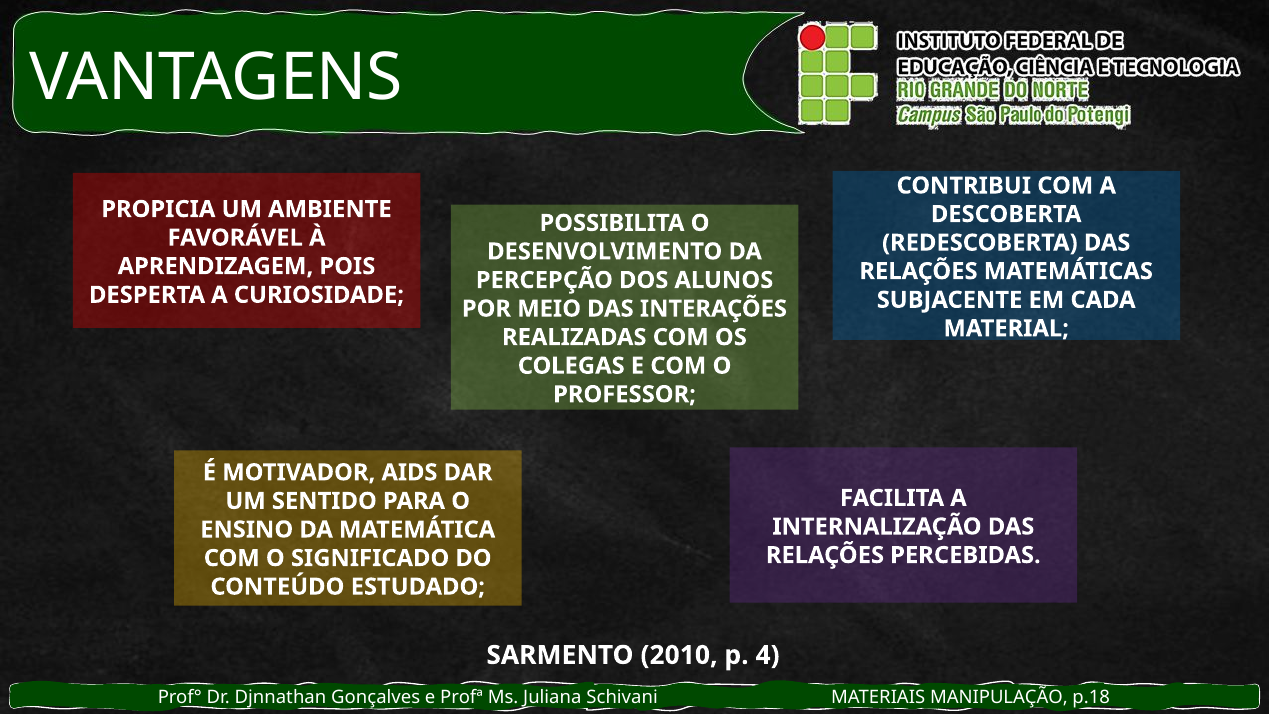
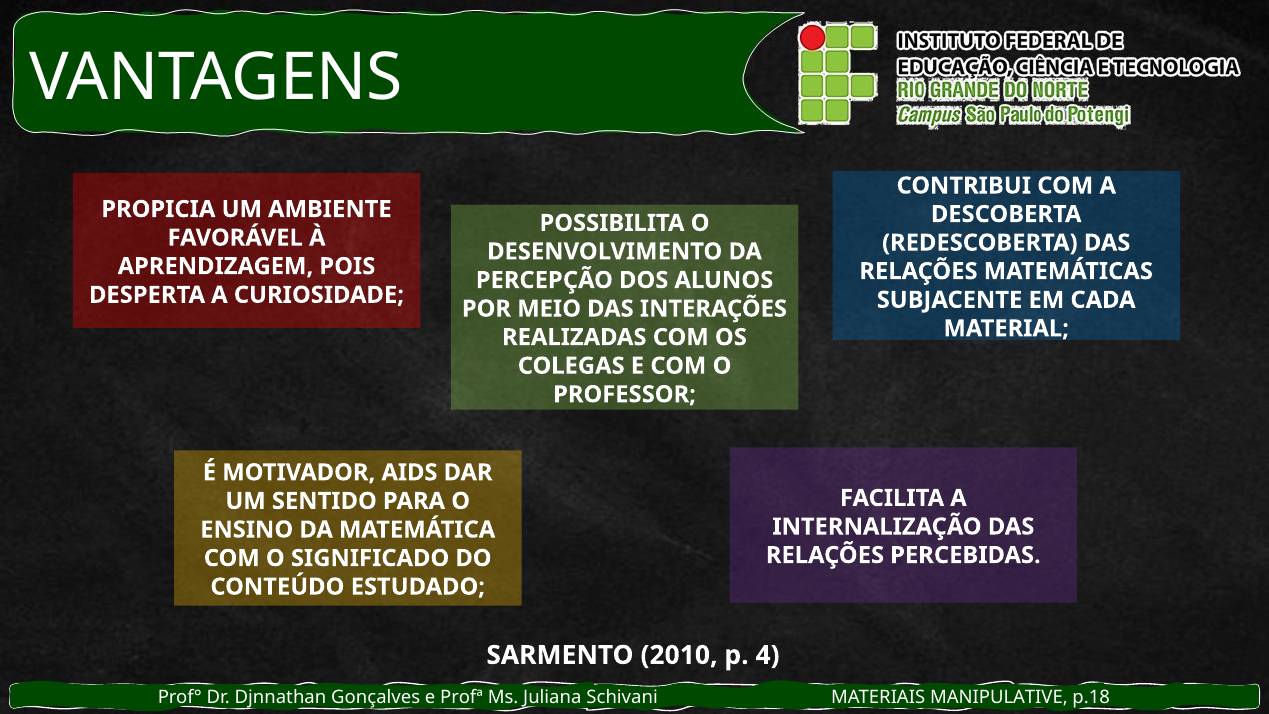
MANIPULAÇÃO: MANIPULAÇÃO -> MANIPULATIVE (999, 697)
